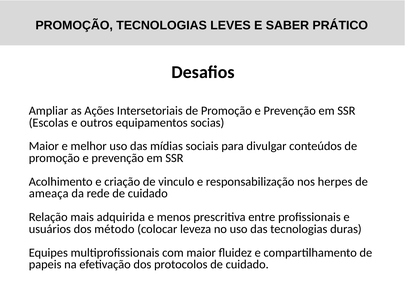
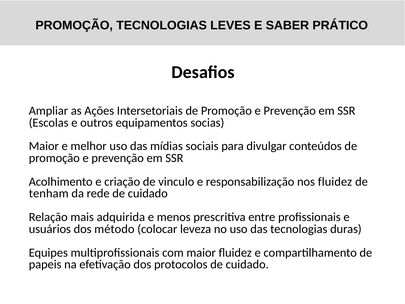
nos herpes: herpes -> fluidez (335, 182)
ameaça: ameaça -> tenham (49, 193)
